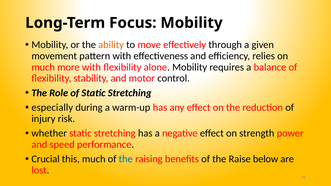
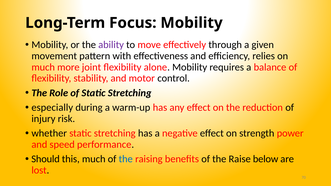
ability colour: orange -> purple (111, 45)
more with: with -> joint (91, 67)
Crucial: Crucial -> Should (46, 159)
